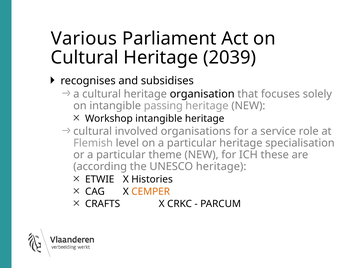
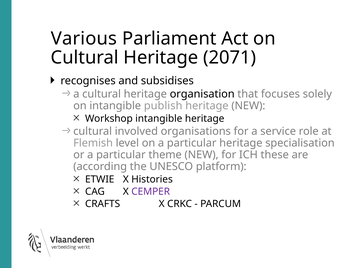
2039: 2039 -> 2071 (230, 58)
passing: passing -> publish (163, 106)
UNESCO heritage: heritage -> platform (221, 167)
CEMPER colour: orange -> purple (151, 192)
